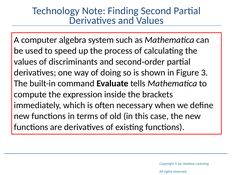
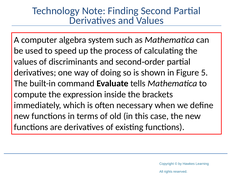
3: 3 -> 5 (204, 72)
